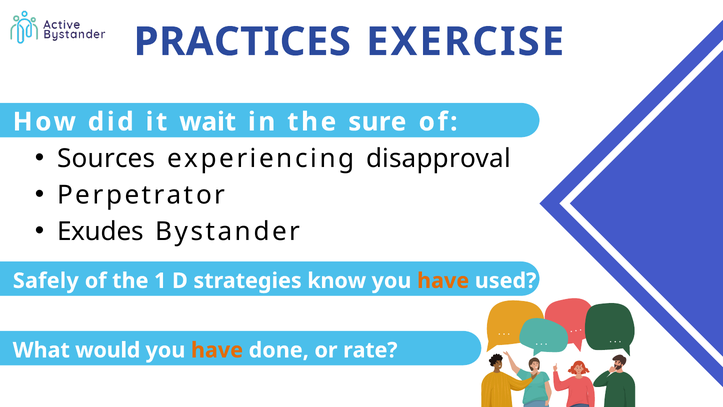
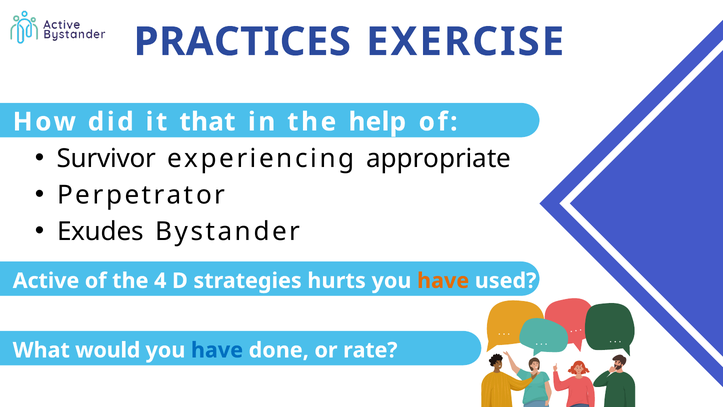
wait: wait -> that (207, 122)
sure: sure -> help (377, 122)
Sources: Sources -> Survivor (106, 158)
disapproval: disapproval -> appropriate (439, 158)
Safely: Safely -> Active (46, 281)
1: 1 -> 4 (160, 281)
know: know -> hurts (337, 281)
have colour: orange -> blue (217, 350)
